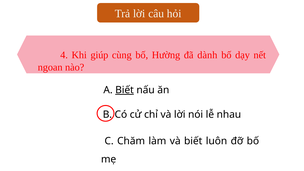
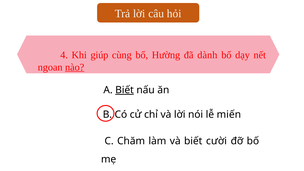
nào underline: none -> present (75, 67)
nhau: nhau -> miến (229, 114)
luôn: luôn -> cười (216, 141)
